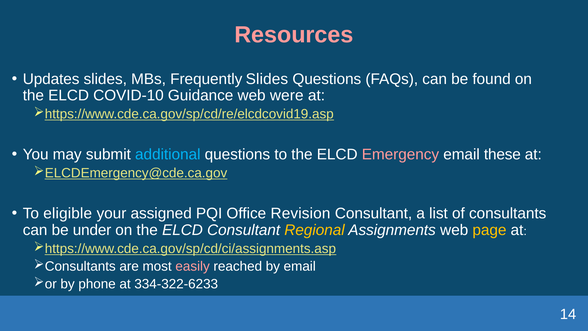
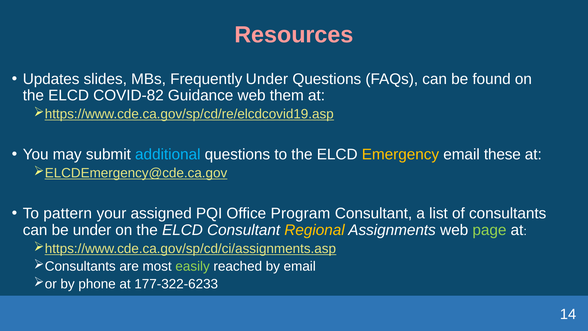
Frequently Slides: Slides -> Under (267, 79)
COVID-10: COVID-10 -> COVID-82 (128, 96)
were: were -> them (287, 96)
Emergency colour: pink -> yellow (400, 154)
eligible: eligible -> pattern (68, 213)
Revision: Revision -> Program (300, 213)
page colour: yellow -> light green (489, 230)
easily colour: pink -> light green (193, 266)
334-322-6233: 334-322-6233 -> 177-322-6233 (176, 284)
